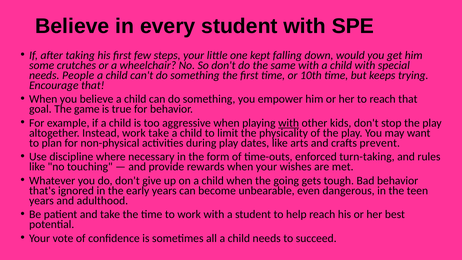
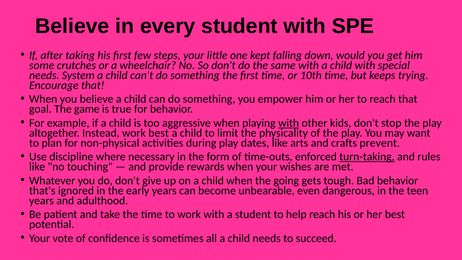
People: People -> System (78, 75)
work take: take -> best (159, 133)
turn-taking underline: none -> present (367, 157)
